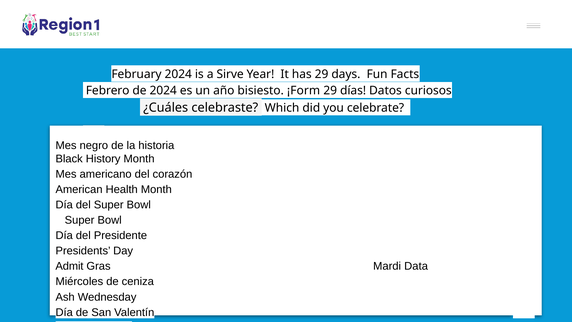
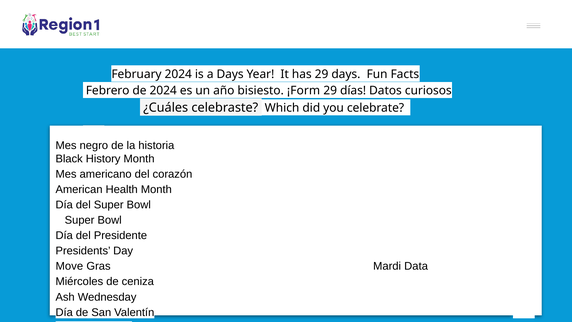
a Sirve: Sirve -> Days (230, 74)
Admit: Admit -> Move (69, 266)
